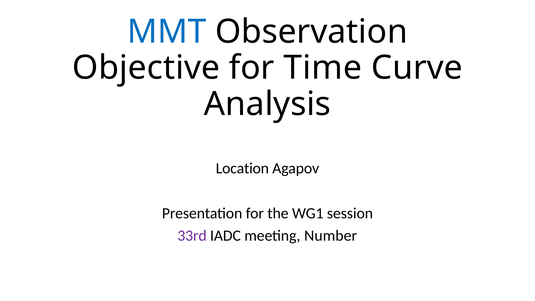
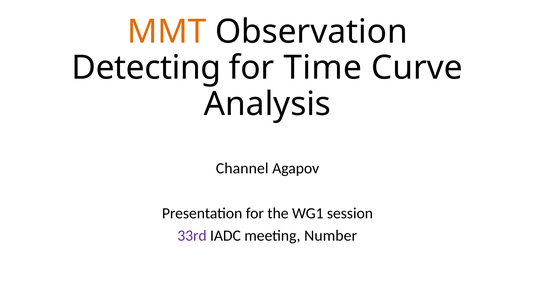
MMT colour: blue -> orange (167, 32)
Objective: Objective -> Detecting (146, 68)
Location: Location -> Channel (242, 168)
